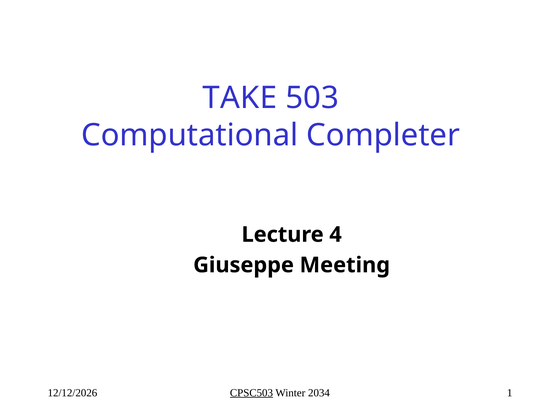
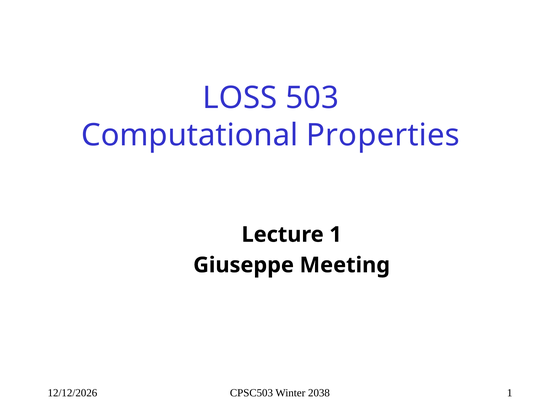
TAKE: TAKE -> LOSS (240, 98)
Completer: Completer -> Properties (383, 135)
Lecture 4: 4 -> 1 (336, 235)
CPSC503 underline: present -> none (251, 393)
2034: 2034 -> 2038 (319, 393)
